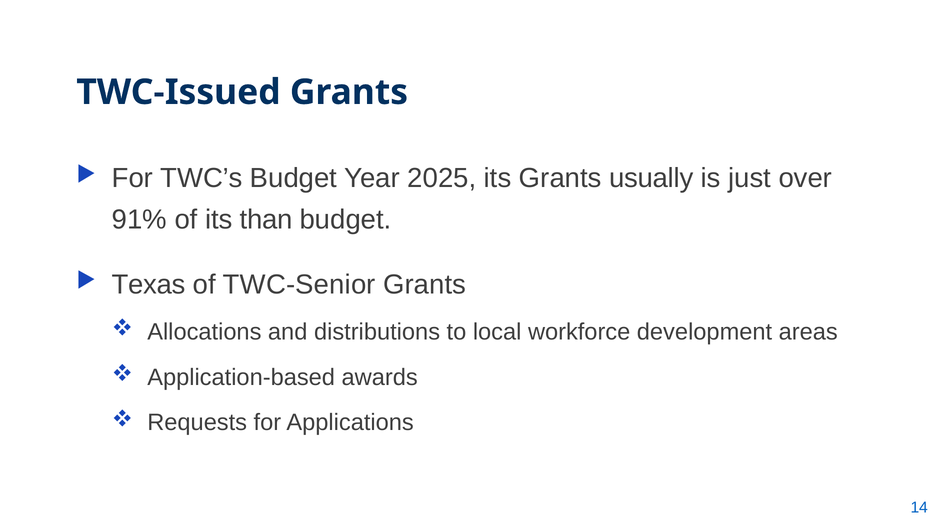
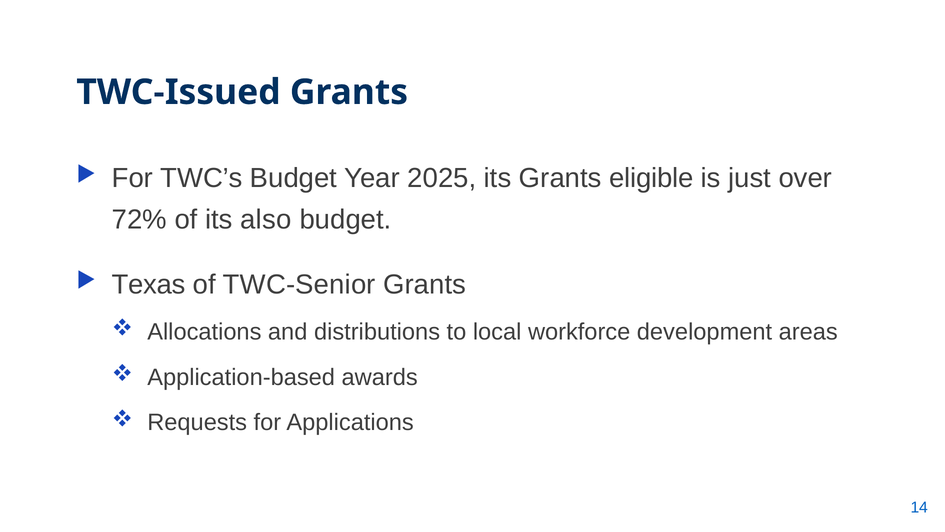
usually: usually -> eligible (651, 178)
91%: 91% -> 72% (139, 219)
than: than -> also (266, 219)
